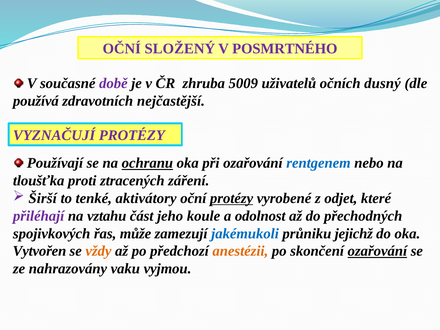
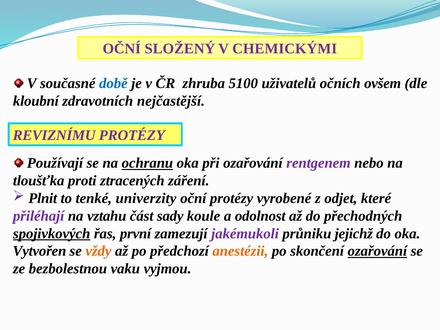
POSMRTNÉHO: POSMRTNÉHO -> CHEMICKÝMI (285, 49)
době colour: purple -> blue (113, 83)
5009: 5009 -> 5100 (243, 83)
dusný: dusný -> ovšem (383, 83)
používá: používá -> kloubní (36, 101)
VYZNAČUJÍ: VYZNAČUJÍ -> REVIZNÍMU (54, 135)
rentgenem colour: blue -> purple (318, 163)
Širší: Širší -> Plnit (43, 198)
aktivátory: aktivátory -> univerzity (146, 198)
protézy underline: present -> none (232, 198)
jeho: jeho -> sady (170, 216)
spojivkových underline: none -> present (52, 234)
může: může -> první (136, 234)
jakémukoli colour: blue -> purple (245, 234)
nahrazovány: nahrazovány -> bezbolestnou (68, 269)
